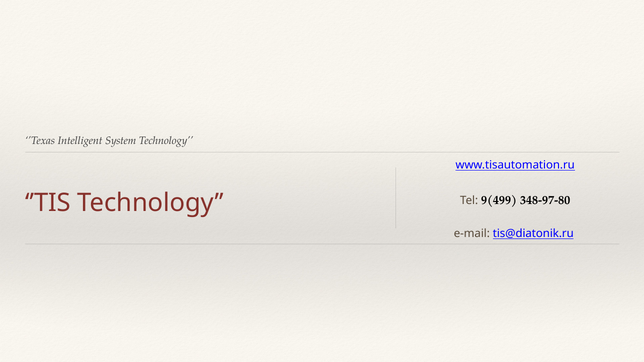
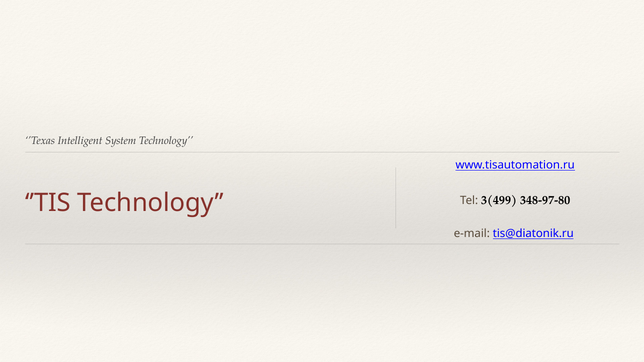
9(499: 9(499 -> 3(499 (499, 200)
